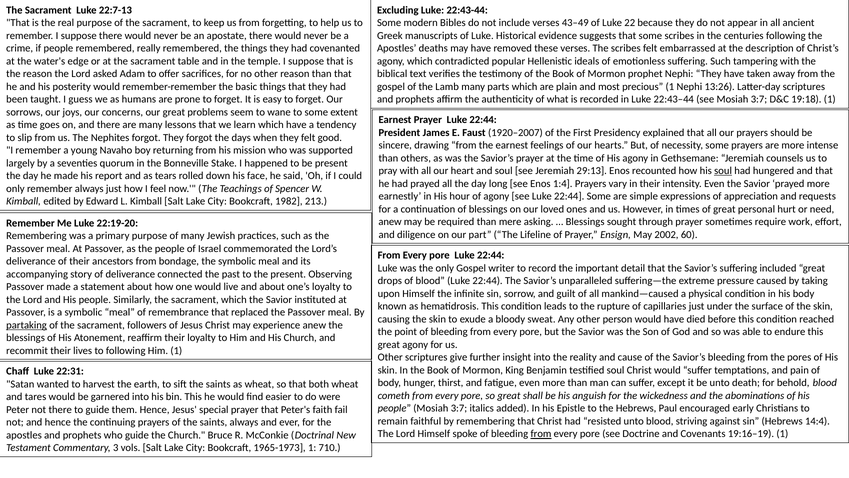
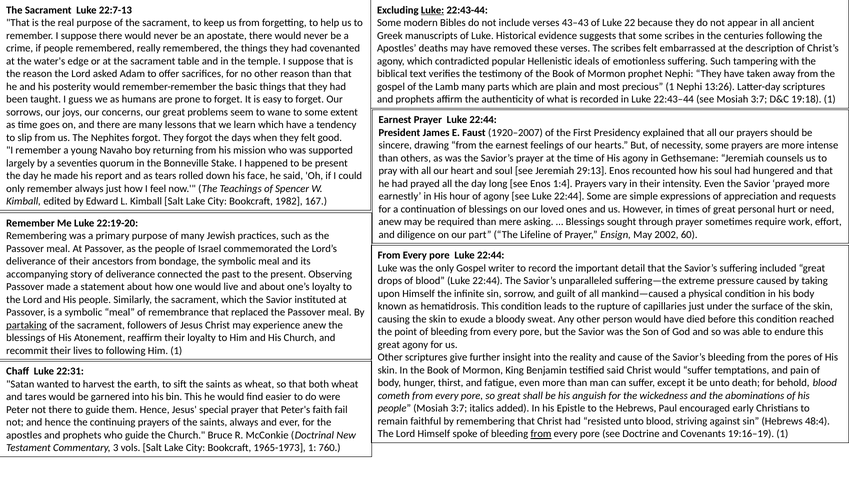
Luke underline: none -> present (433, 10)
43–49: 43–49 -> 43–43 (575, 23)
soul underline: present -> none (723, 171)
213: 213 -> 167 (316, 201)
testified soul: soul -> said (616, 370)
14:4: 14:4 -> 48:4 (817, 421)
710: 710 -> 760 (330, 448)
